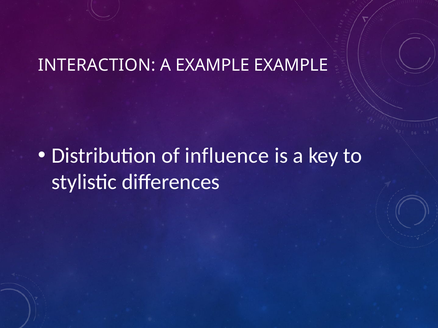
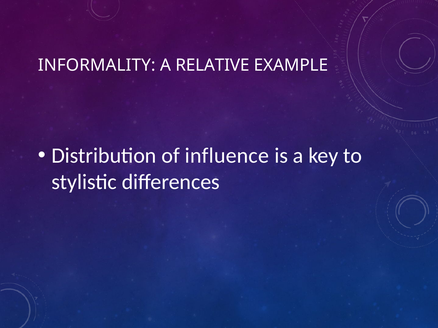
INTERACTION: INTERACTION -> INFORMALITY (97, 65)
A EXAMPLE: EXAMPLE -> RELATIVE (212, 65)
